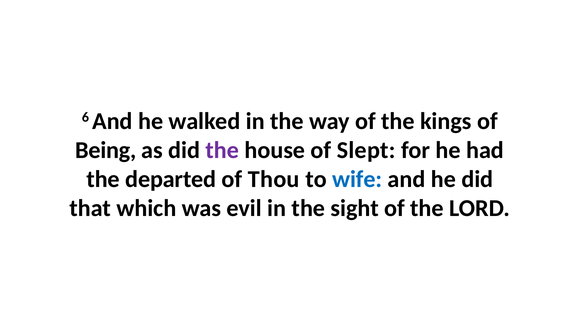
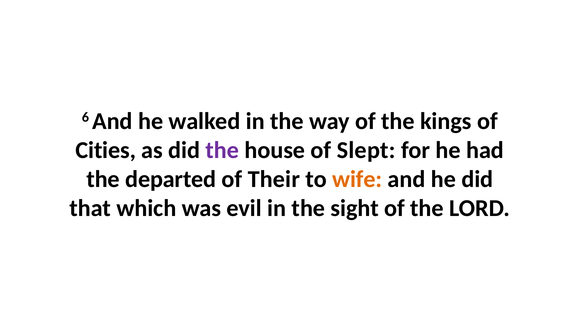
Being: Being -> Cities (106, 150)
Thou: Thou -> Their (274, 179)
wife colour: blue -> orange (357, 179)
